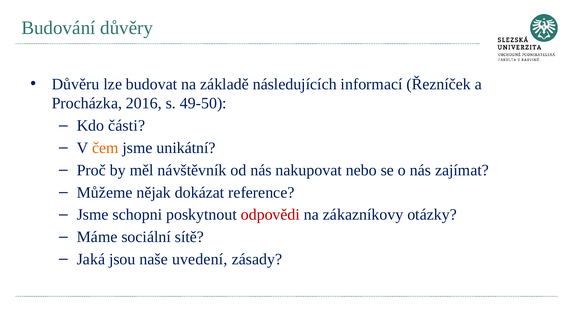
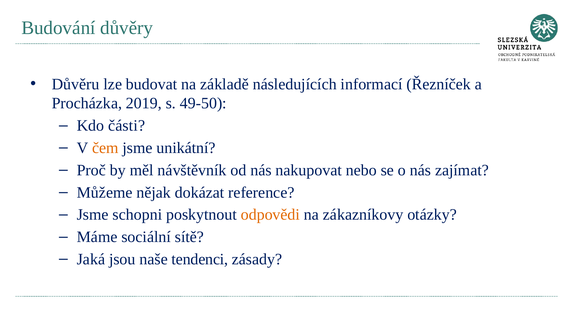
2016: 2016 -> 2019 (144, 103)
odpovědi colour: red -> orange (270, 215)
uvedení: uvedení -> tendenci (200, 259)
